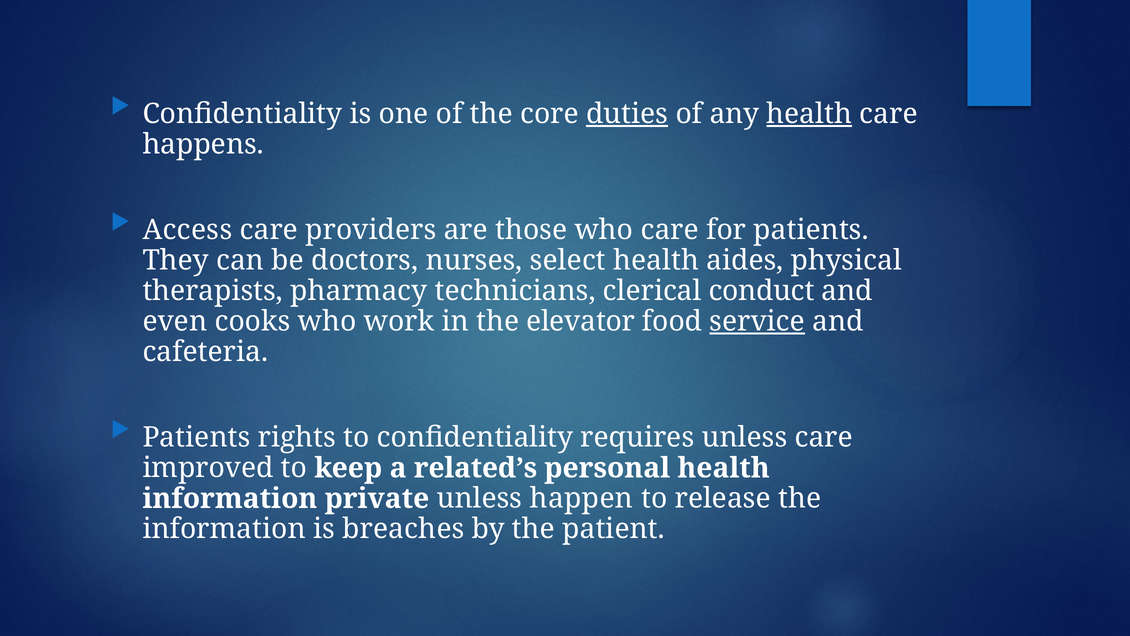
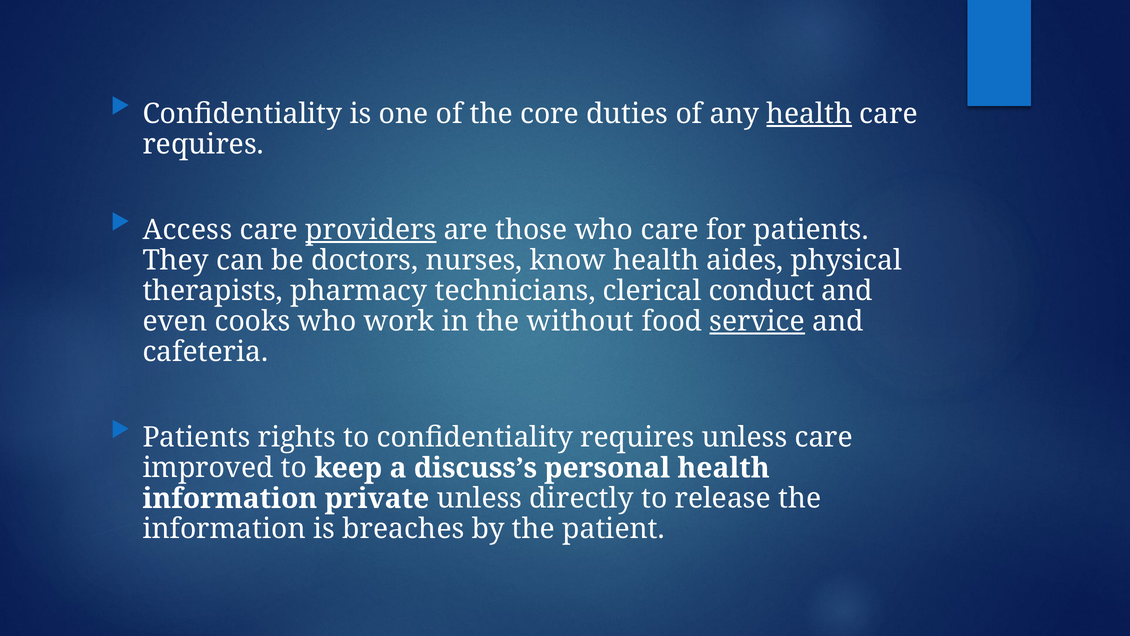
duties underline: present -> none (627, 114)
happens: happens -> requires (203, 144)
providers underline: none -> present (371, 230)
select: select -> know (568, 260)
elevator: elevator -> without (580, 321)
related’s: related’s -> discuss’s (475, 468)
happen: happen -> directly (582, 498)
